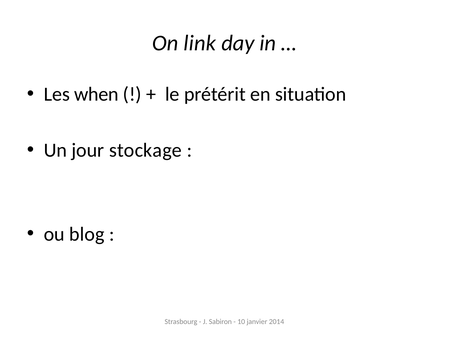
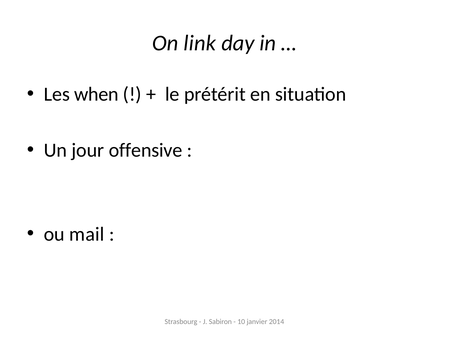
stockage: stockage -> offensive (146, 150)
blog: blog -> mail (87, 234)
